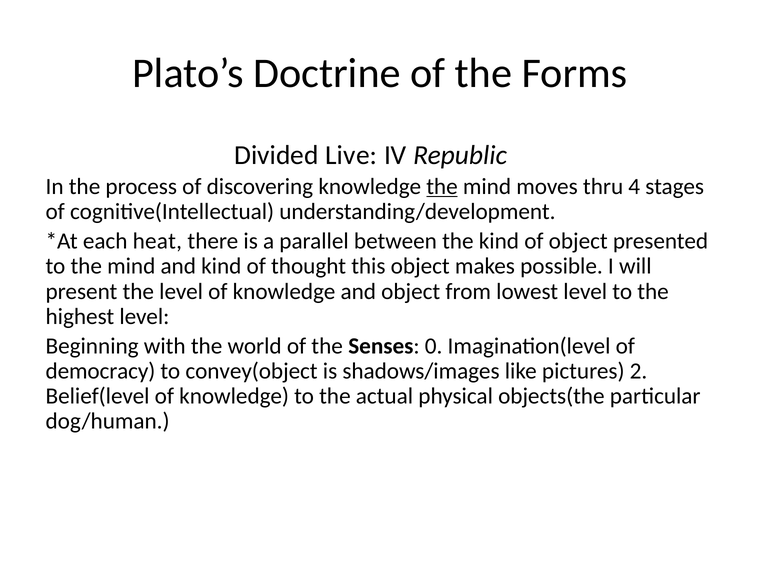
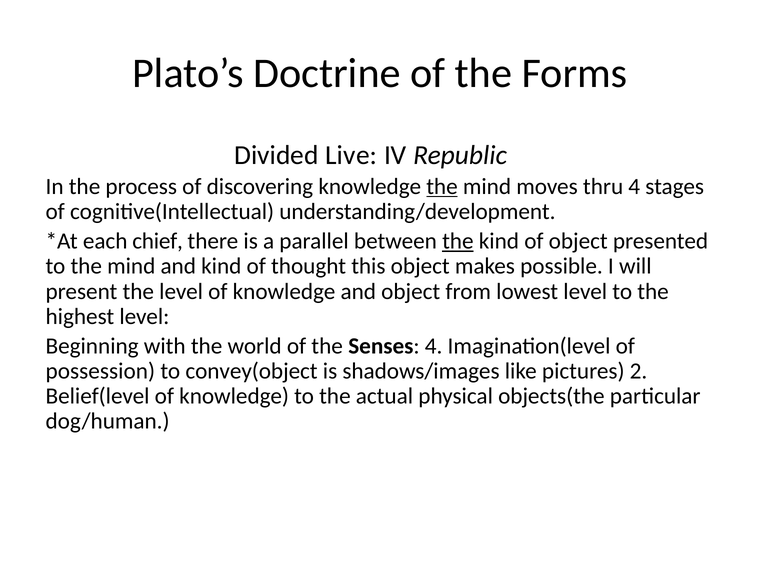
heat: heat -> chief (158, 241)
the underline: none -> present (458, 241)
Senses 0: 0 -> 4 (434, 346)
democracy: democracy -> possession (100, 371)
